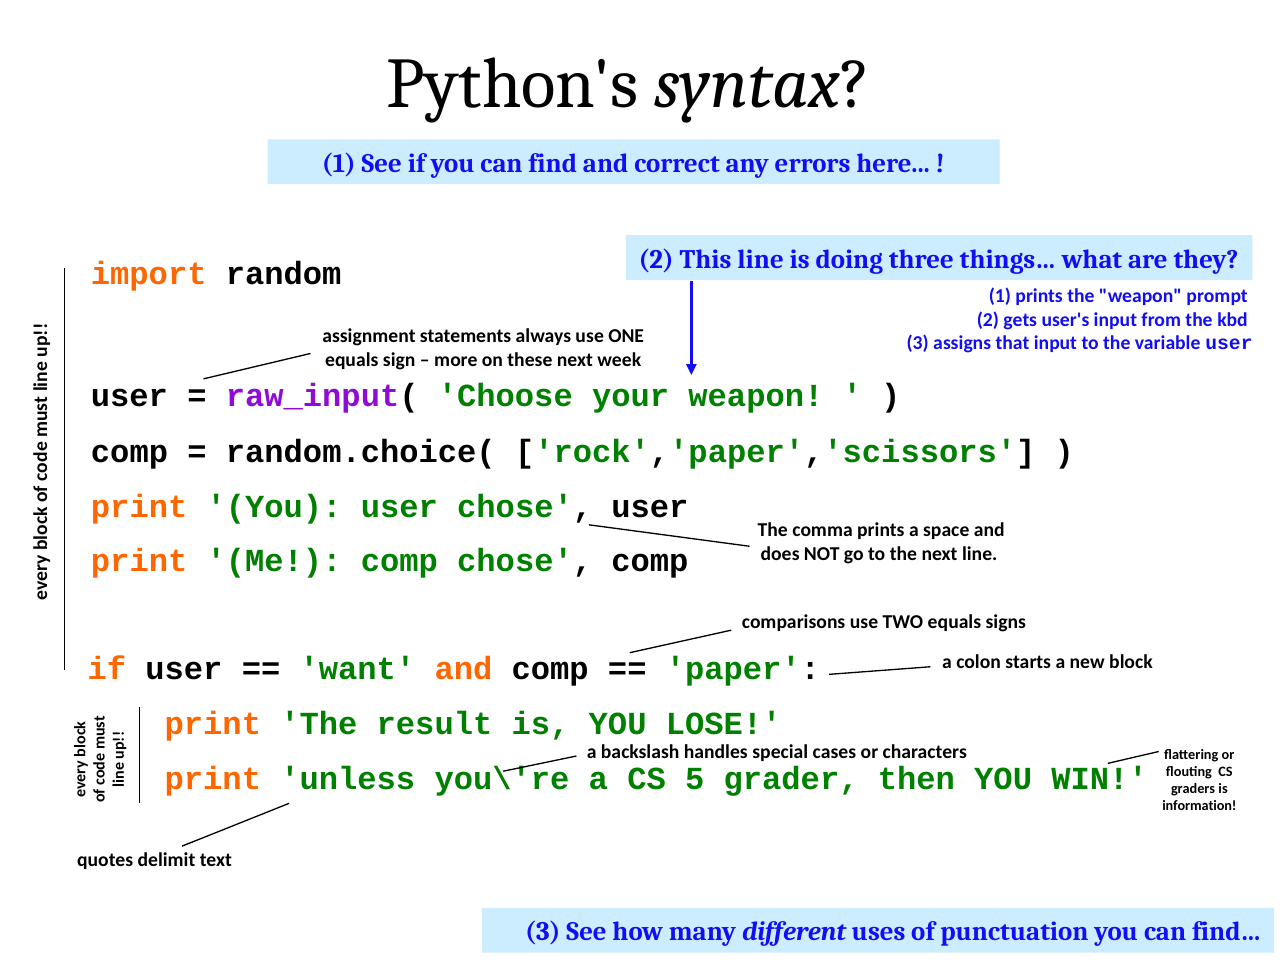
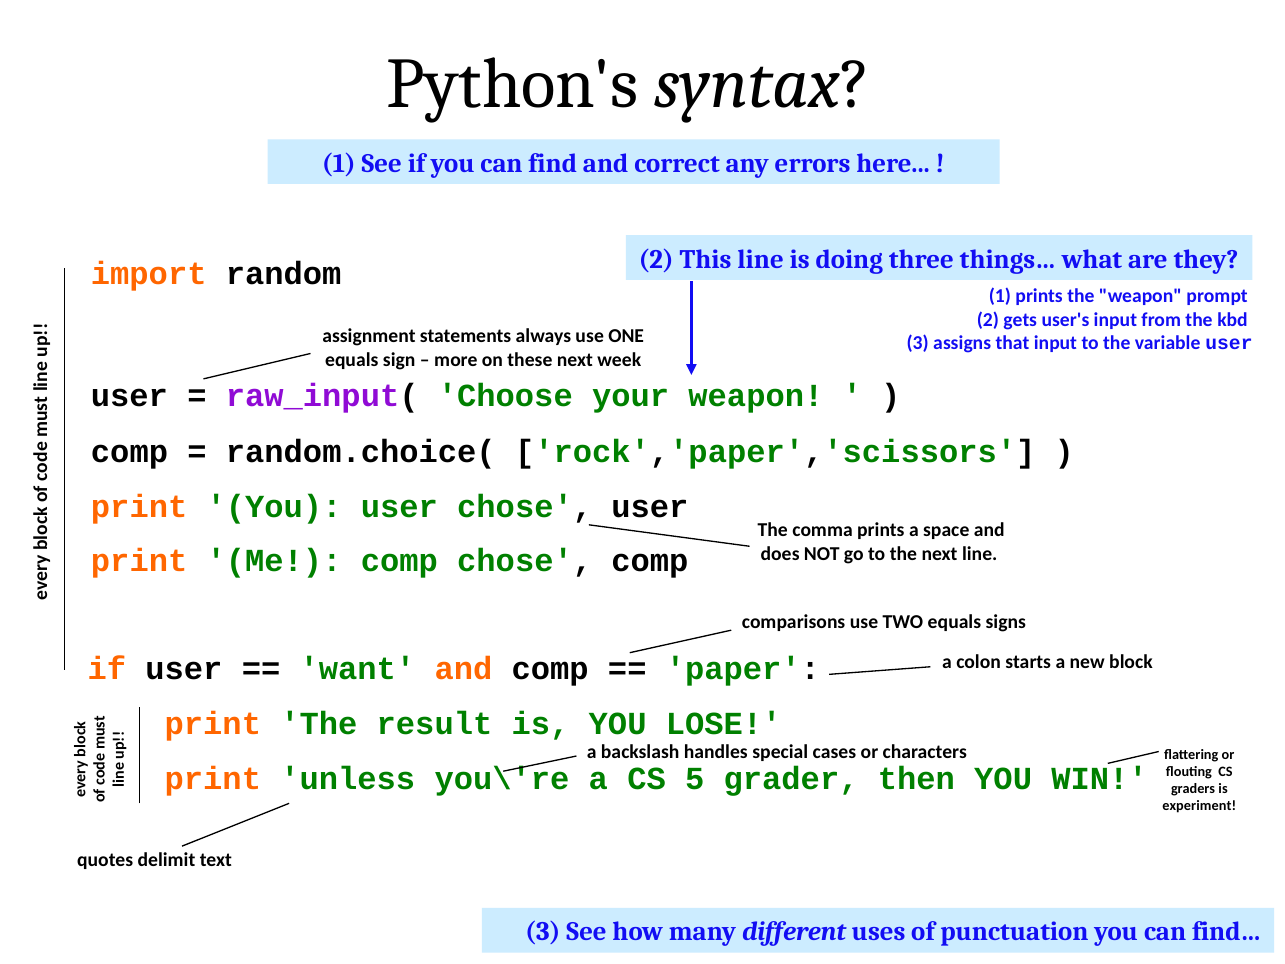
information: information -> experiment (1199, 806)
